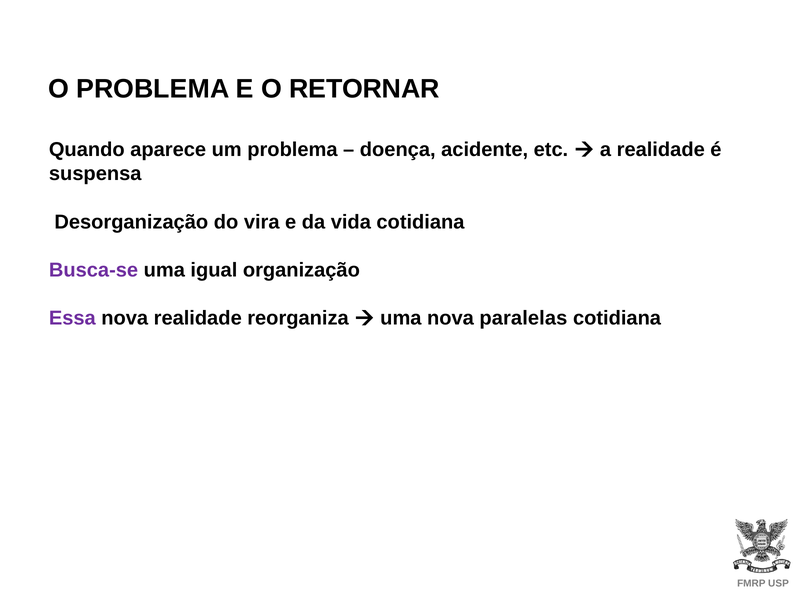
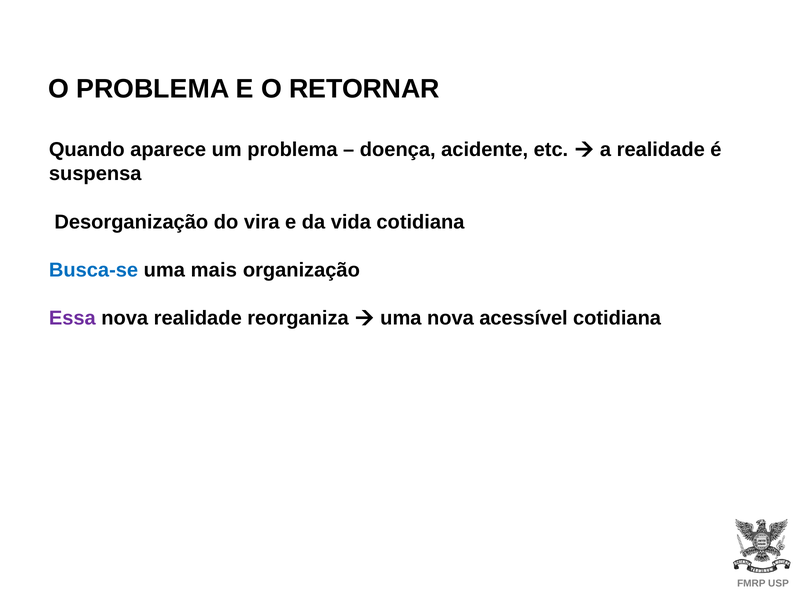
Busca-se colour: purple -> blue (94, 270)
igual: igual -> mais (214, 270)
paralelas: paralelas -> acessível (524, 318)
